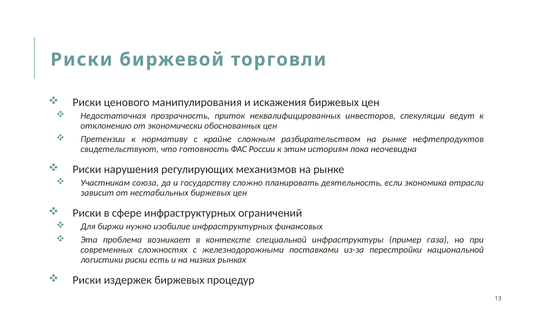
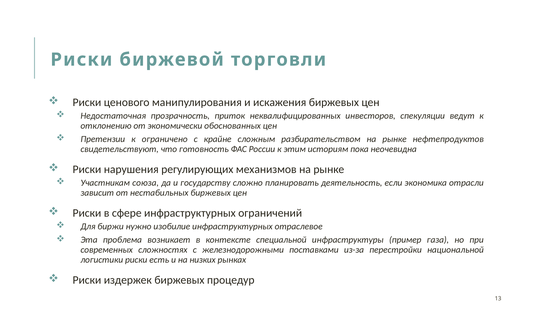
нормативу: нормативу -> ограничено (165, 139)
финансовых: финансовых -> отраслевое (299, 227)
